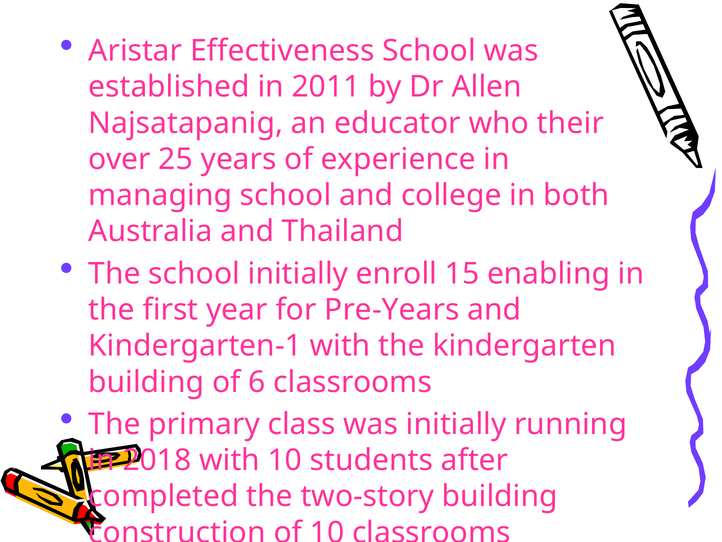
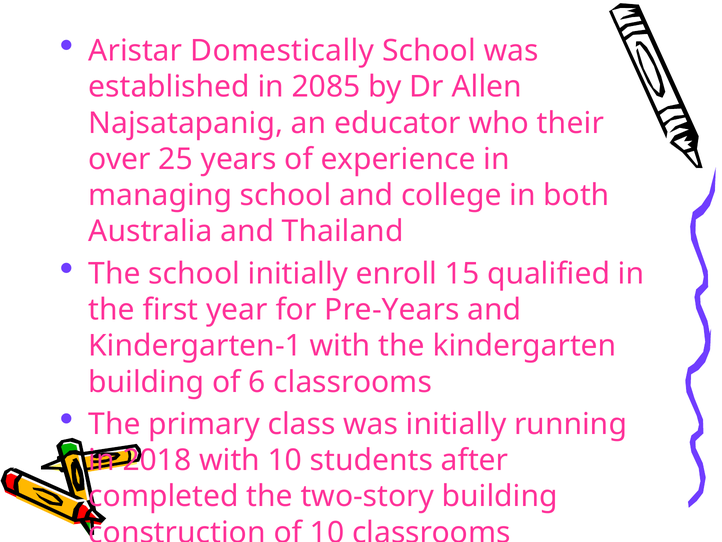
Effectiveness: Effectiveness -> Domestically (282, 51)
2011: 2011 -> 2085 (326, 87)
enabling: enabling -> qualified (549, 273)
